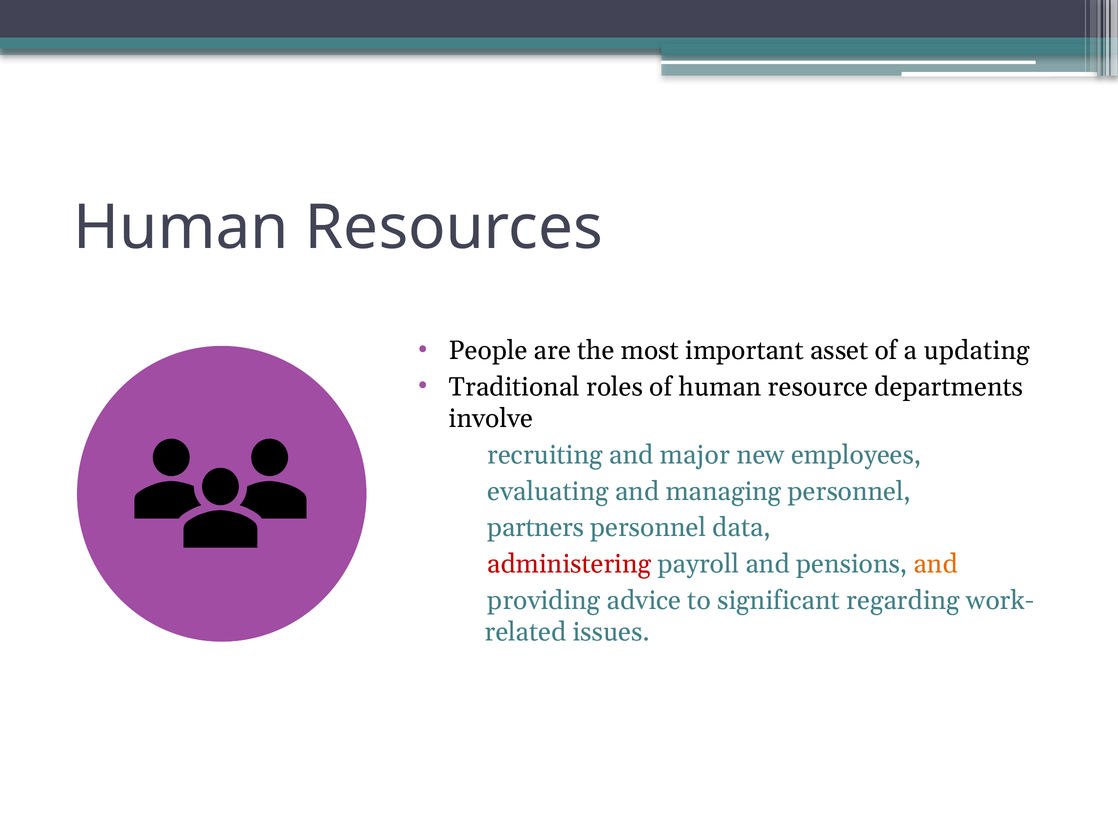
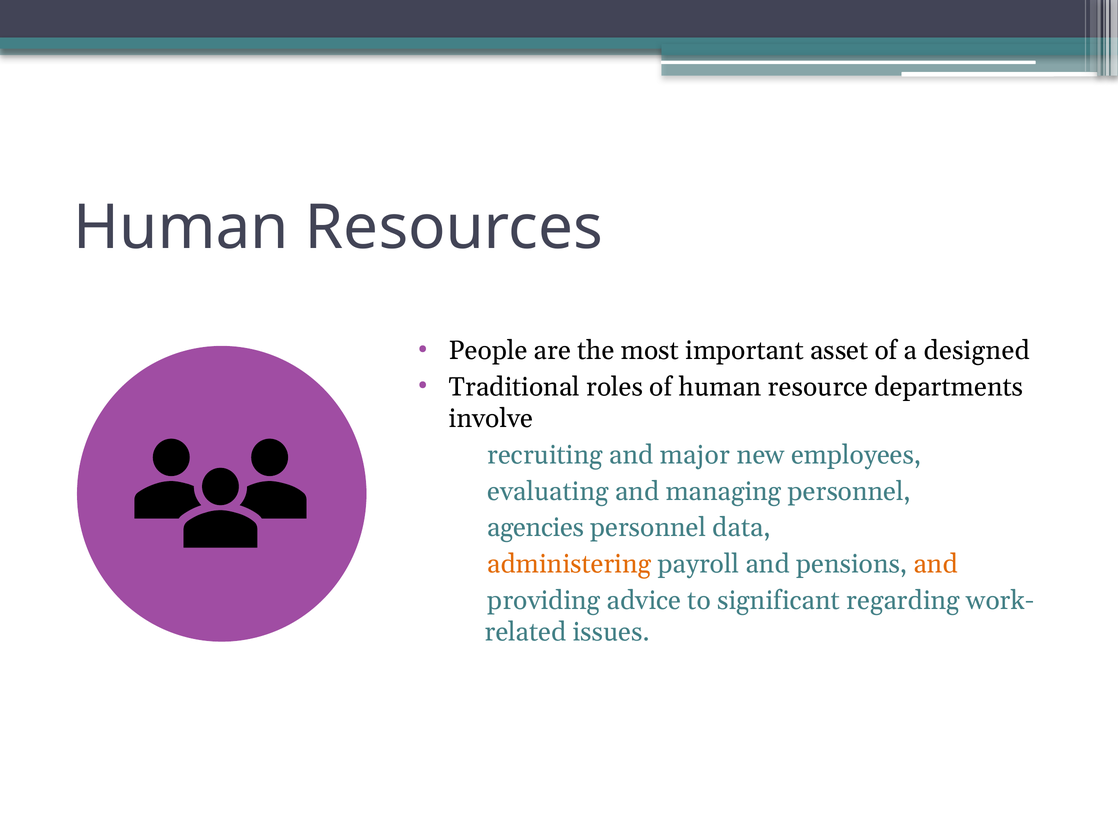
updating: updating -> designed (977, 351)
partners: partners -> agencies (536, 528)
administering colour: red -> orange (569, 564)
